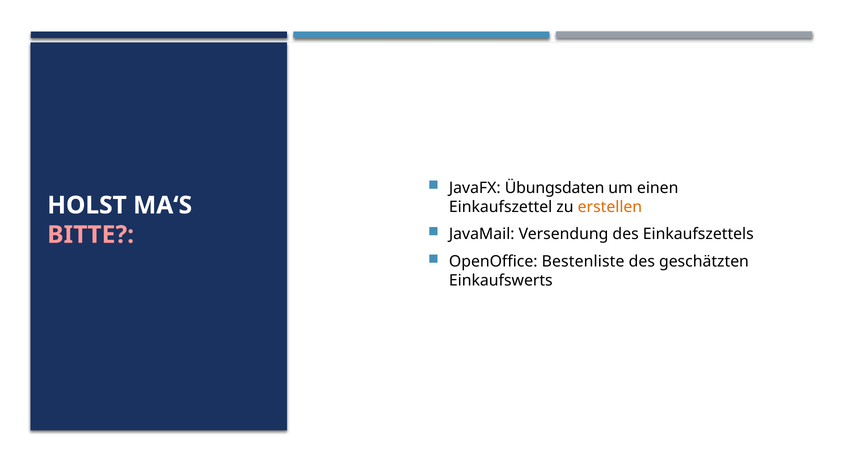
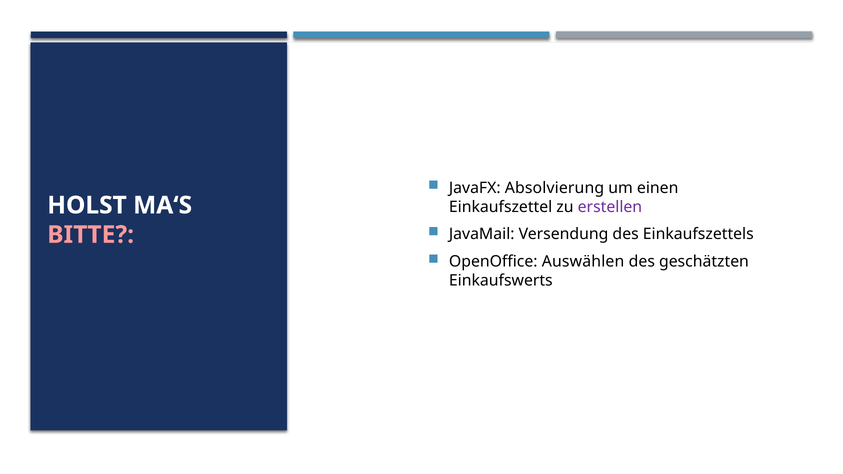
Übungsdaten: Übungsdaten -> Absolvierung (554, 188)
erstellen colour: orange -> purple (610, 207)
Bestenliste: Bestenliste -> Auswählen (583, 262)
